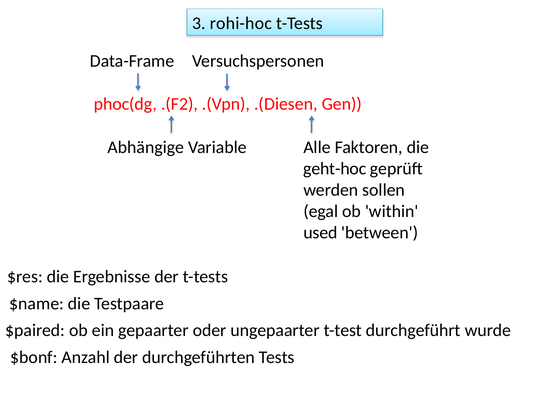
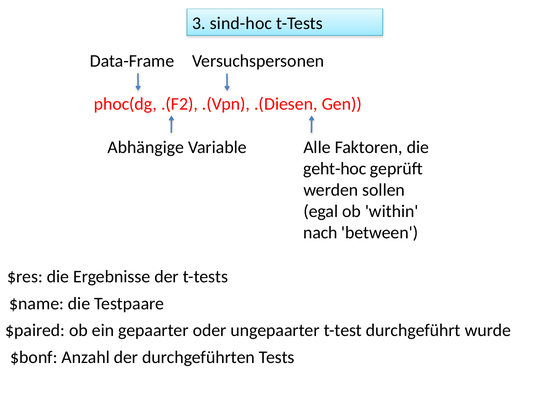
rohi-hoc: rohi-hoc -> sind-hoc (241, 23)
used: used -> nach (320, 233)
